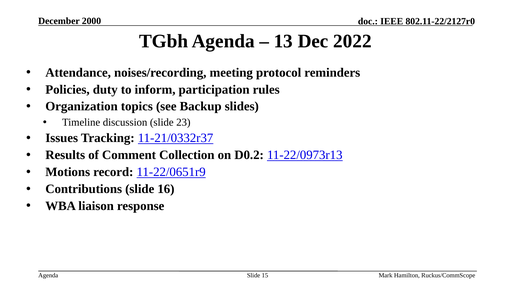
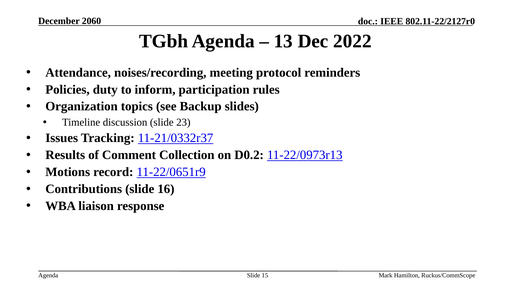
2000: 2000 -> 2060 (91, 21)
